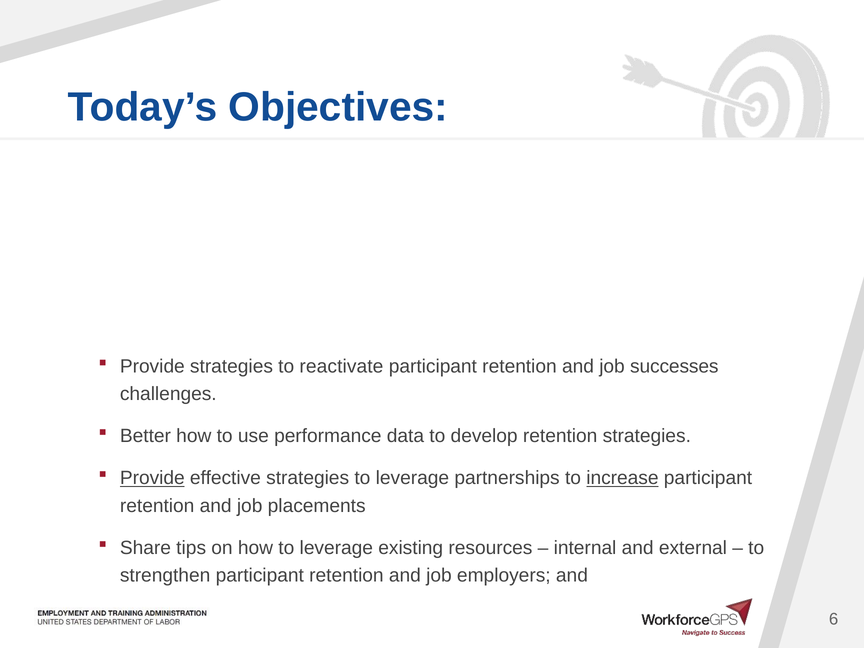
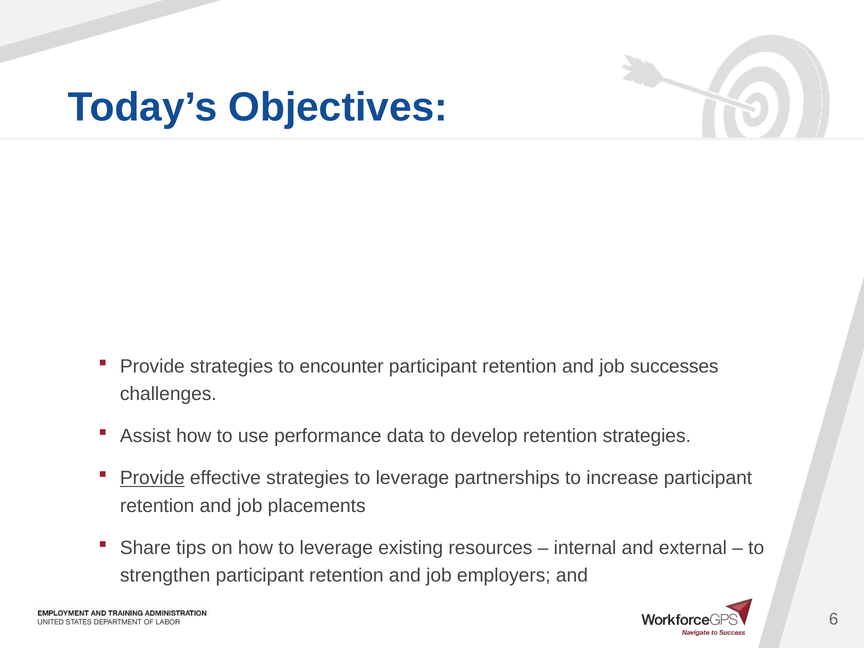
reactivate: reactivate -> encounter (342, 366)
Better: Better -> Assist (145, 436)
increase underline: present -> none (622, 478)
